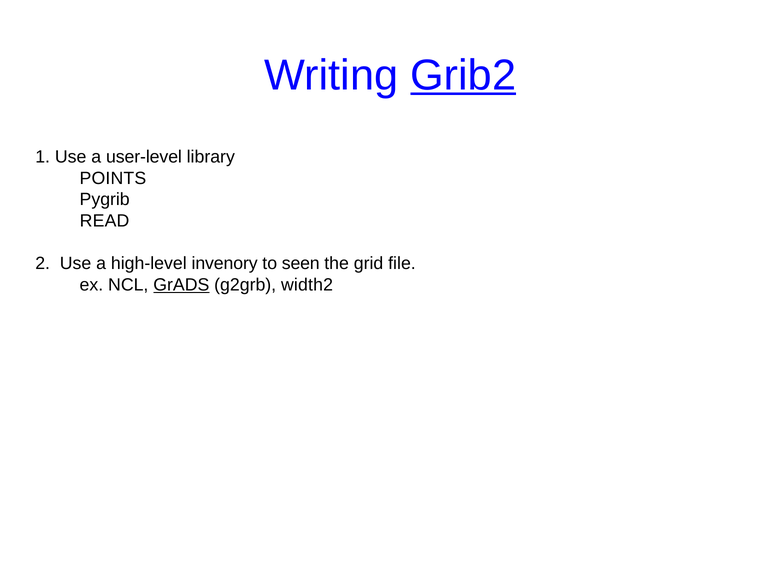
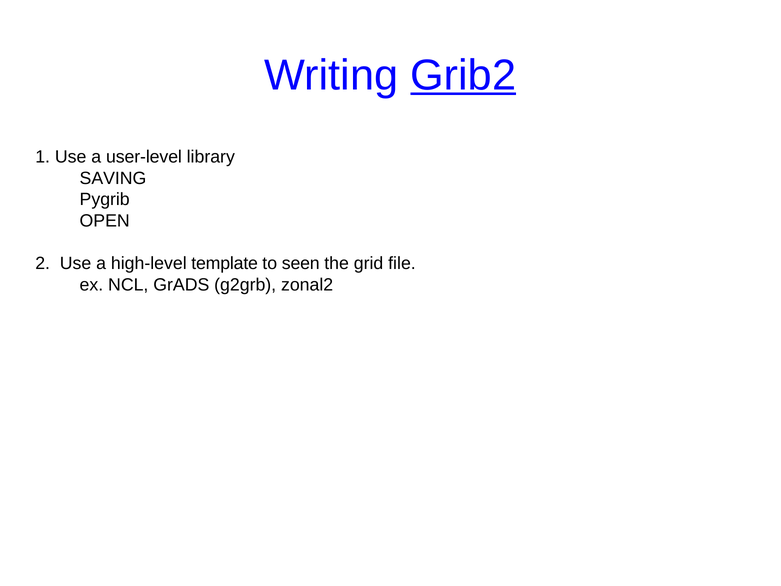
POINTS: POINTS -> SAVING (113, 178)
READ: READ -> OPEN (105, 221)
invenory: invenory -> template (225, 263)
GrADS underline: present -> none (181, 285)
width2: width2 -> zonal2 (307, 285)
